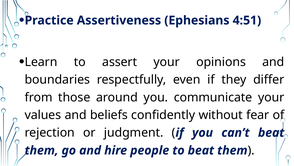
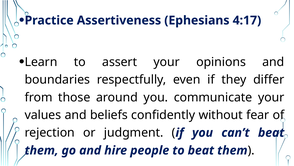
4:51: 4:51 -> 4:17 (247, 20)
